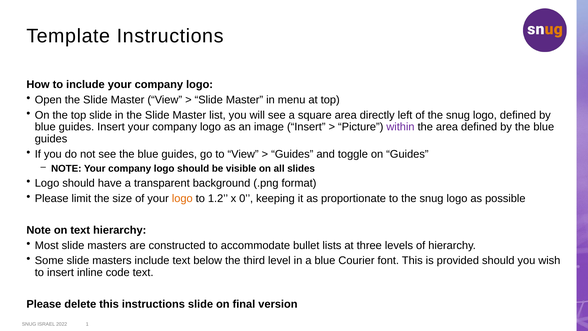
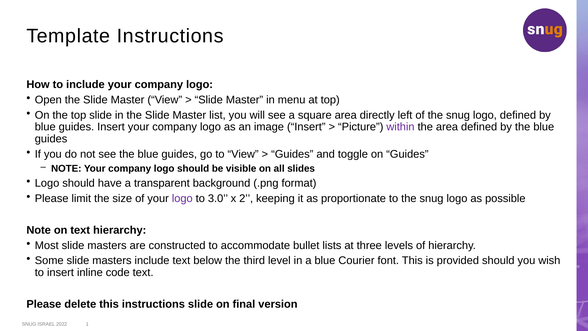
logo colour: orange -> purple (182, 198)
1.2: 1.2 -> 3.0 (218, 198)
0: 0 -> 2 (246, 198)
